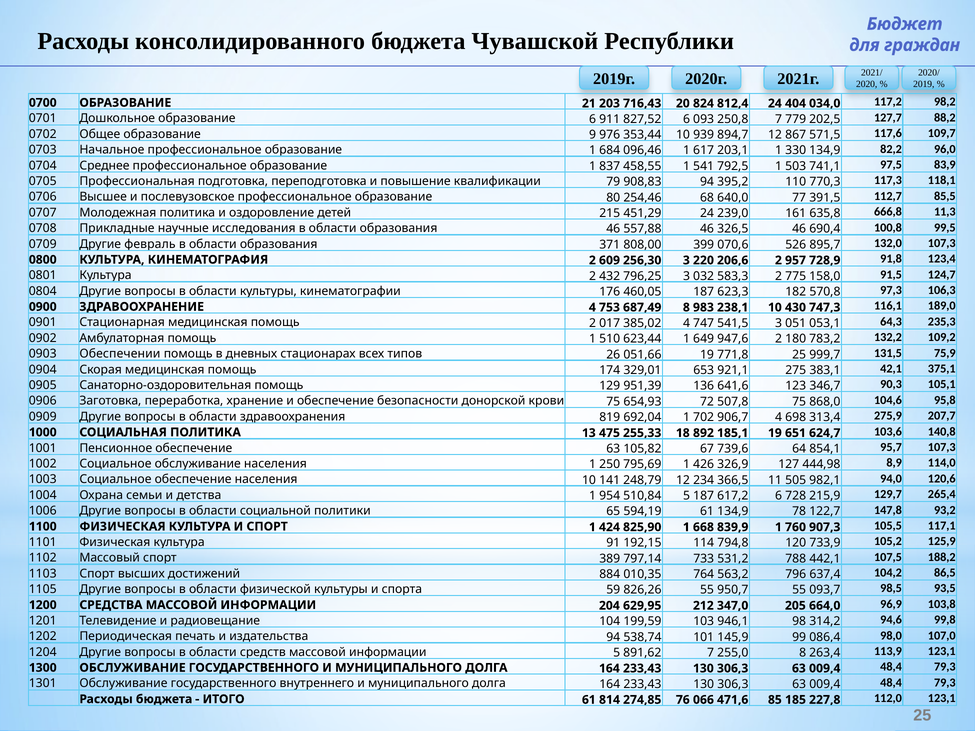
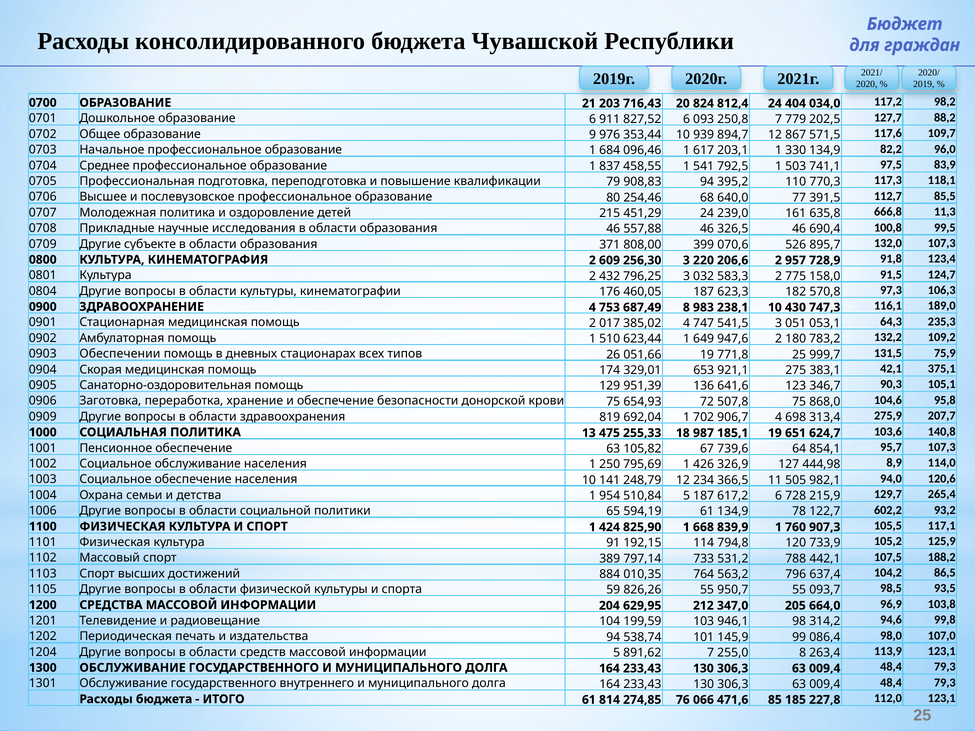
февраль: февраль -> субъекте (150, 244)
892: 892 -> 987 (703, 433)
147,8: 147,8 -> 602,2 (888, 510)
